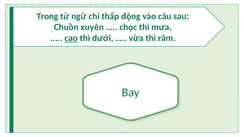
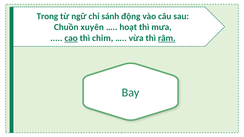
thấp: thấp -> sánh (110, 16)
chọc: chọc -> hoạt (128, 27)
dưới: dưới -> chim (103, 38)
râm underline: none -> present (167, 38)
